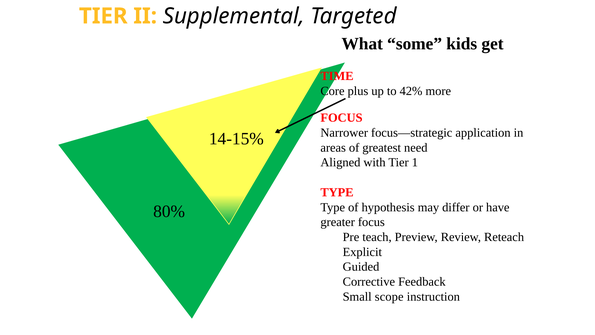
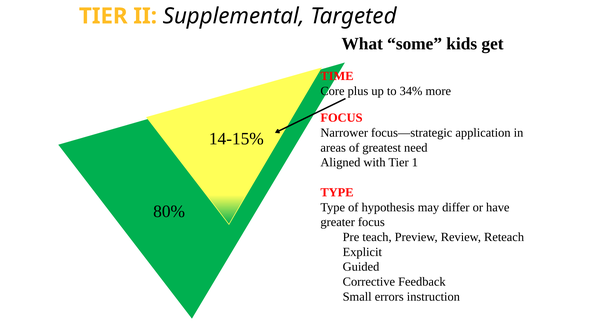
42%: 42% -> 34% (411, 91)
scope: scope -> errors (389, 296)
